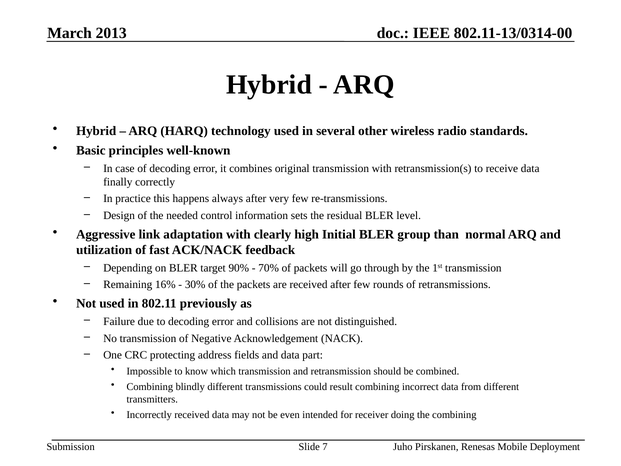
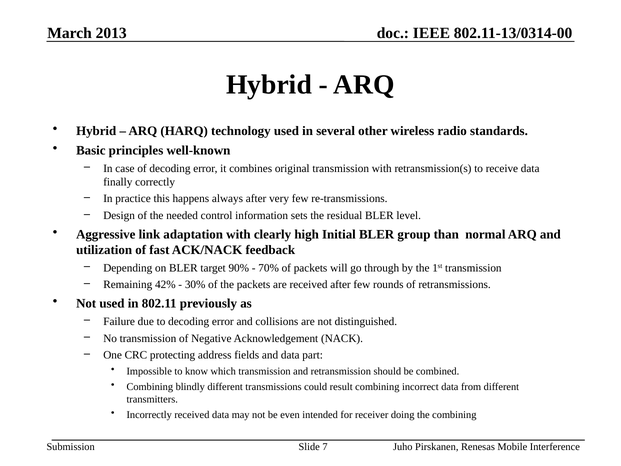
16%: 16% -> 42% (165, 285)
Deployment: Deployment -> Interference (555, 447)
